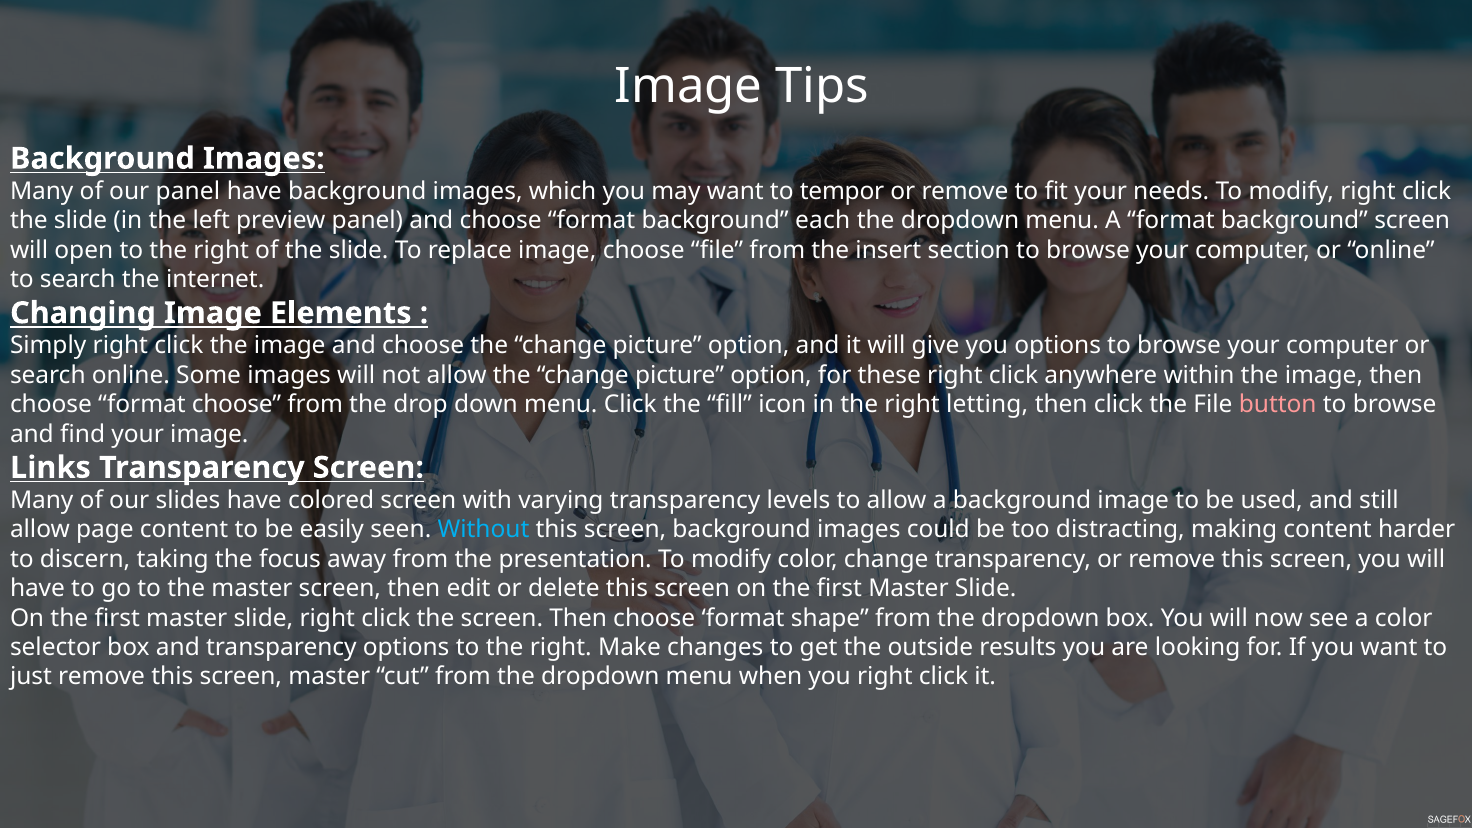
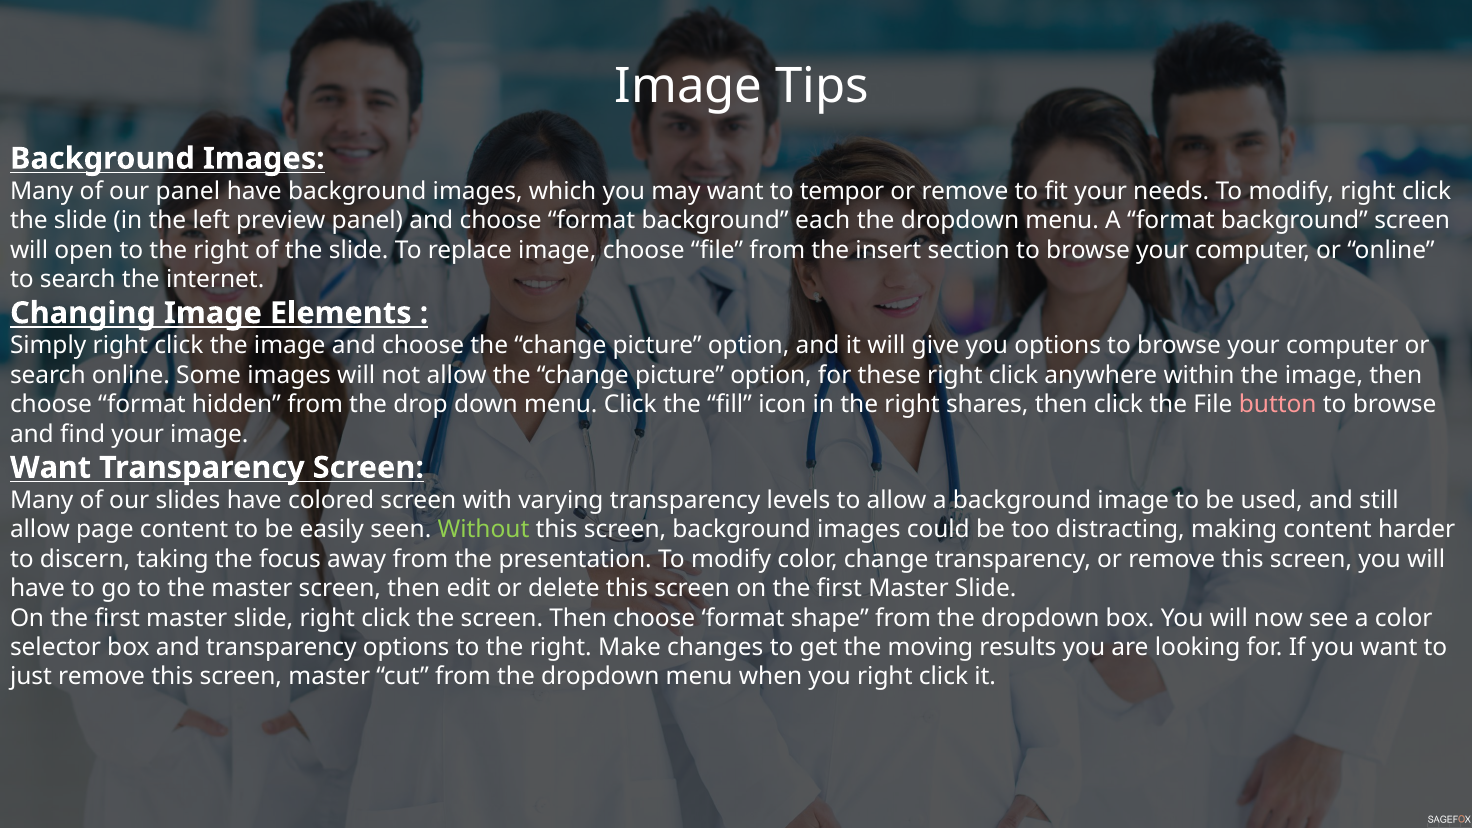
format choose: choose -> hidden (236, 405)
letting: letting -> shares (987, 405)
Links: Links -> Want (51, 468)
Without colour: light blue -> light green (483, 530)
outside: outside -> moving (931, 647)
